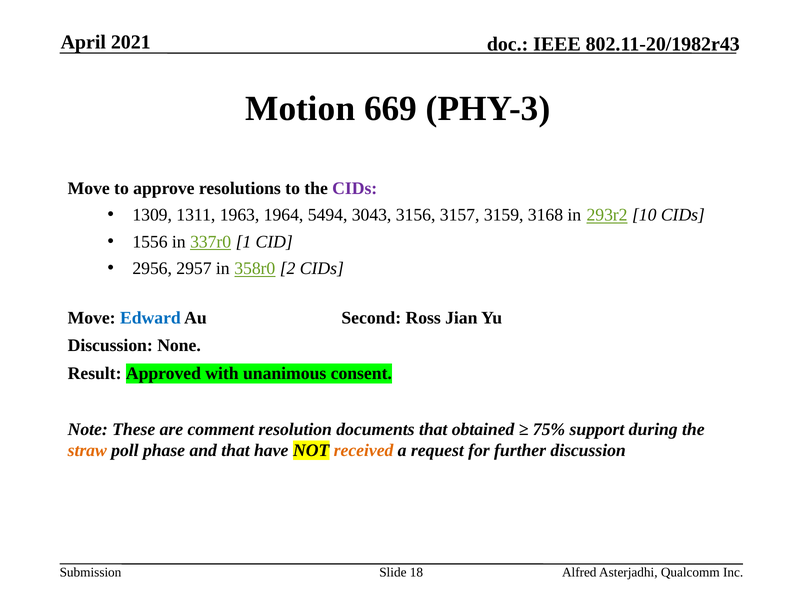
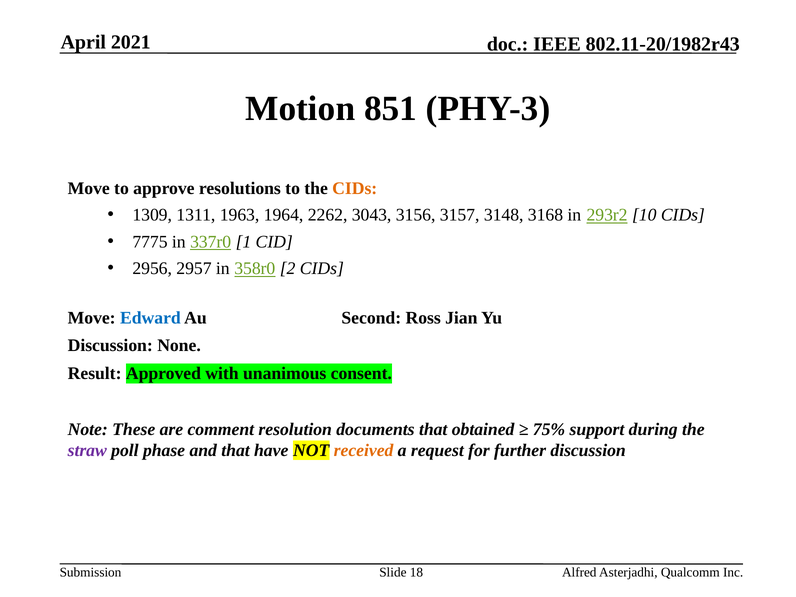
669: 669 -> 851 (391, 109)
CIDs colour: purple -> orange (355, 188)
5494: 5494 -> 2262 (328, 215)
3159: 3159 -> 3148 (504, 215)
1556: 1556 -> 7775 (150, 242)
straw colour: orange -> purple (87, 450)
